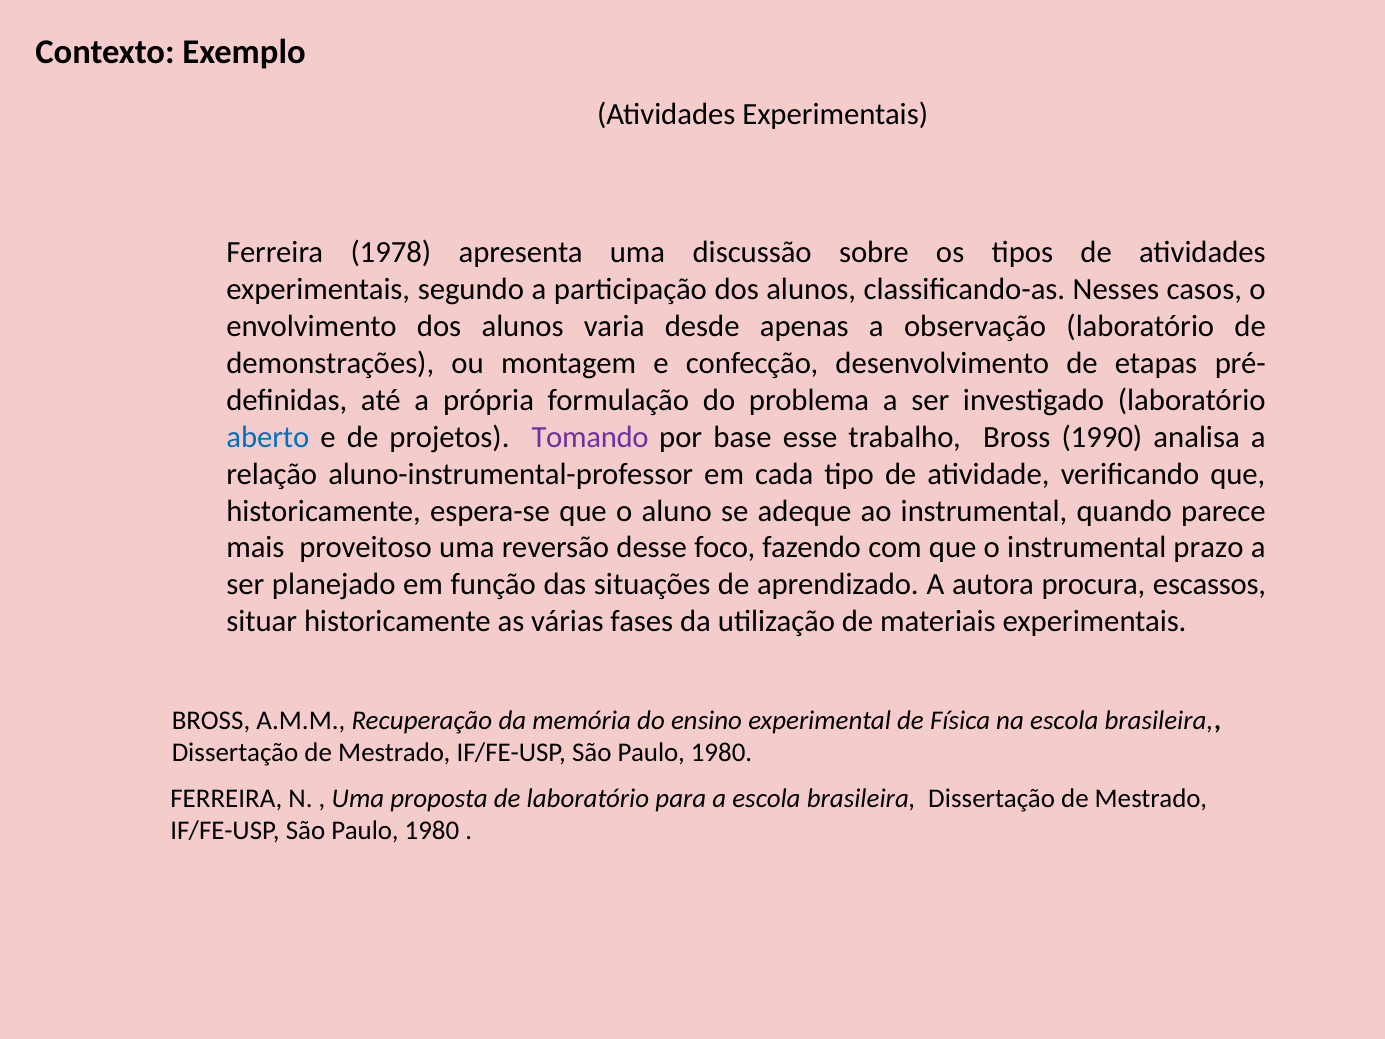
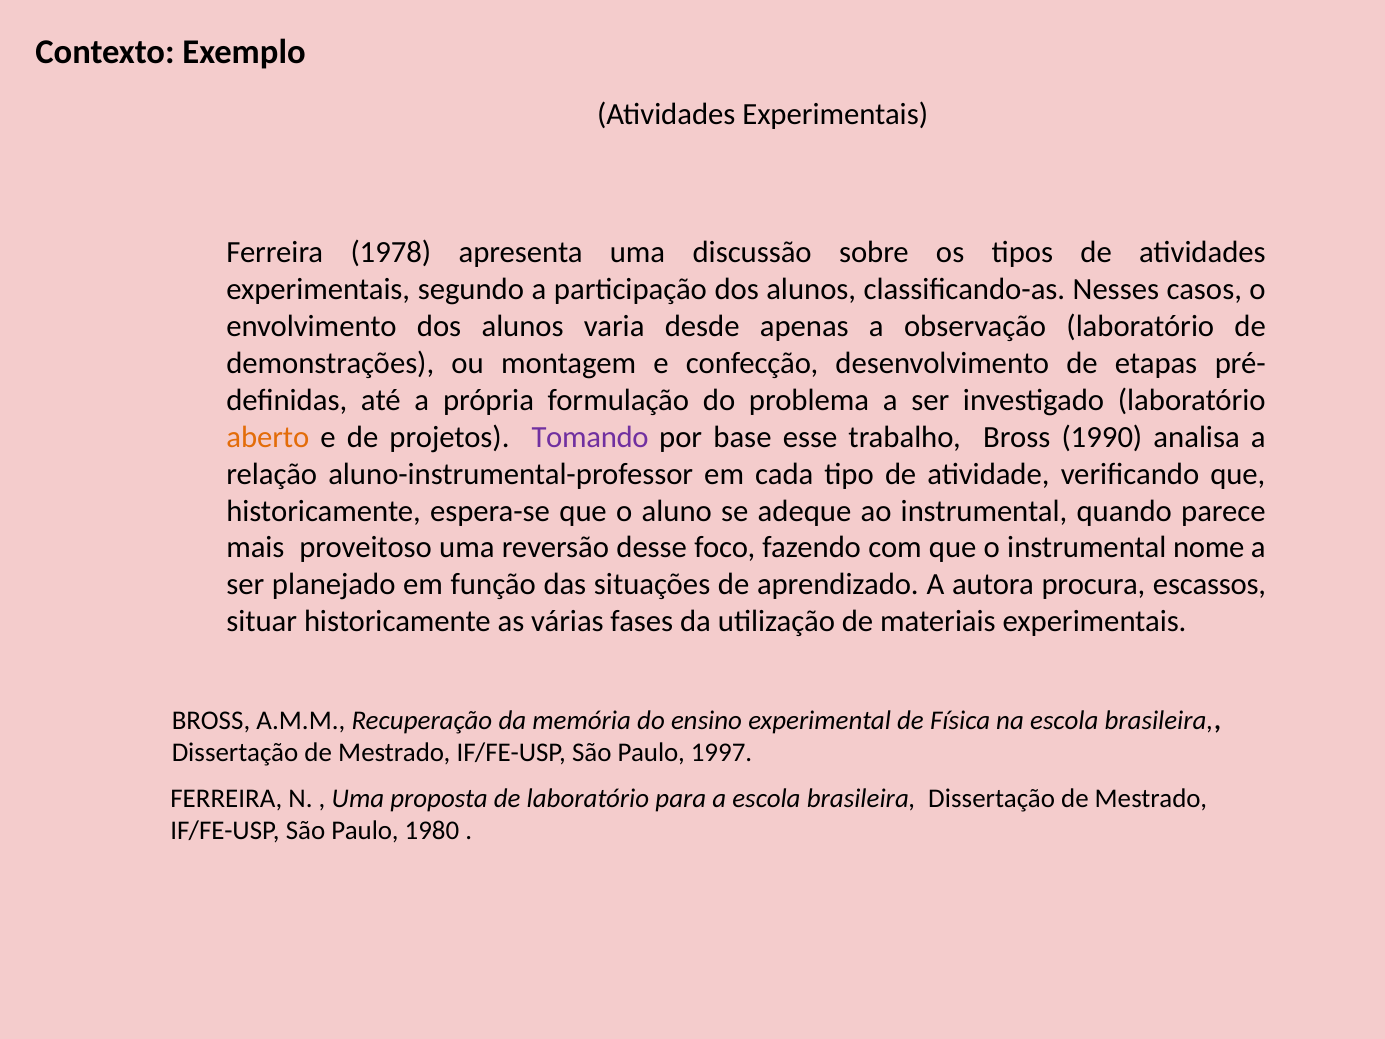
aberto colour: blue -> orange (268, 437)
prazo: prazo -> nome (1209, 548)
1980: 1980 -> 1997 (722, 753)
